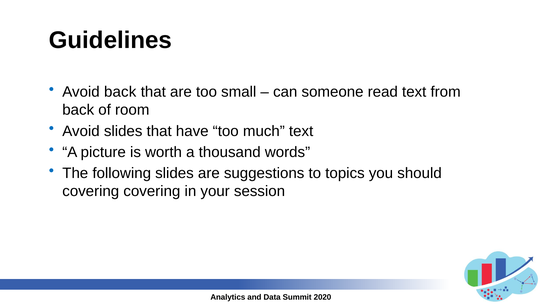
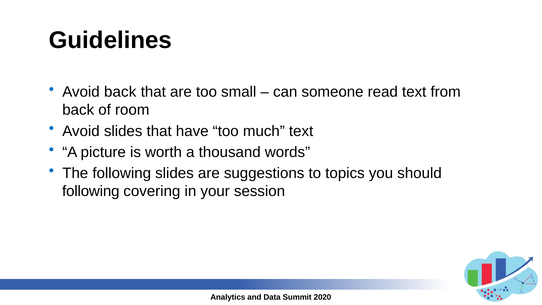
covering: covering -> following (91, 191)
